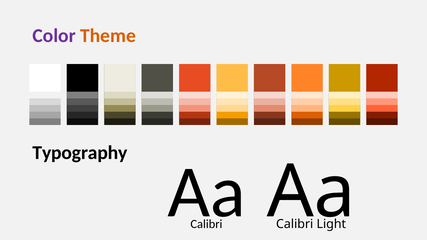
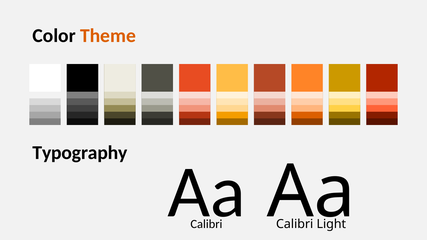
Color colour: purple -> black (54, 36)
